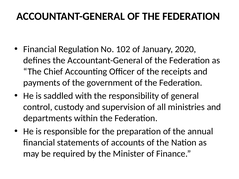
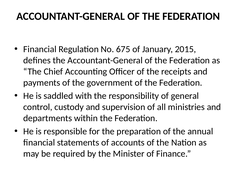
102: 102 -> 675 (123, 49)
2020: 2020 -> 2015 (186, 49)
